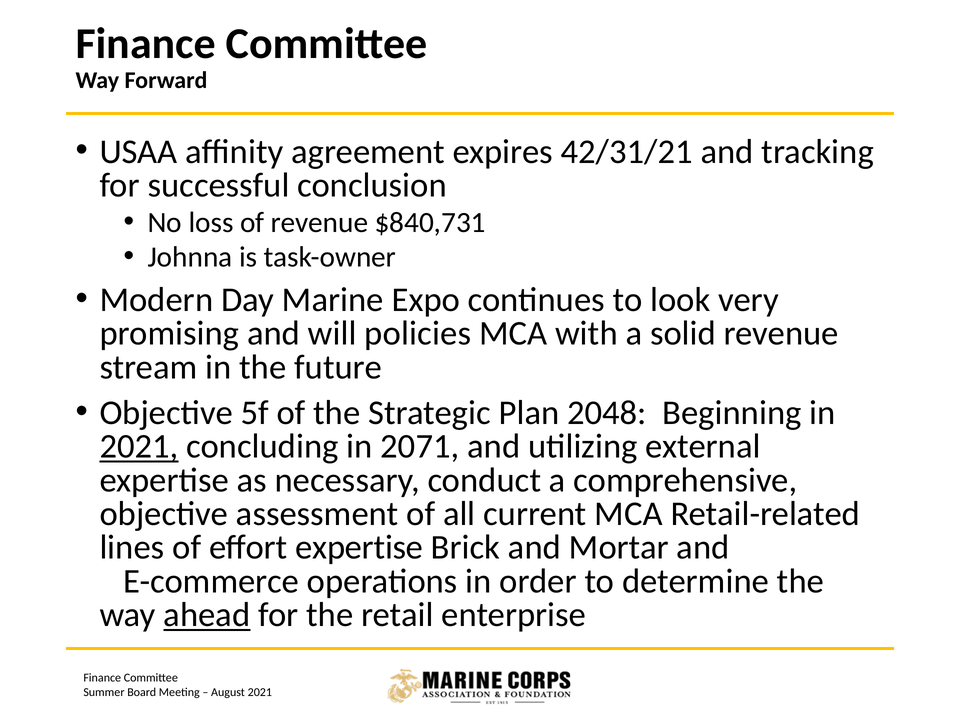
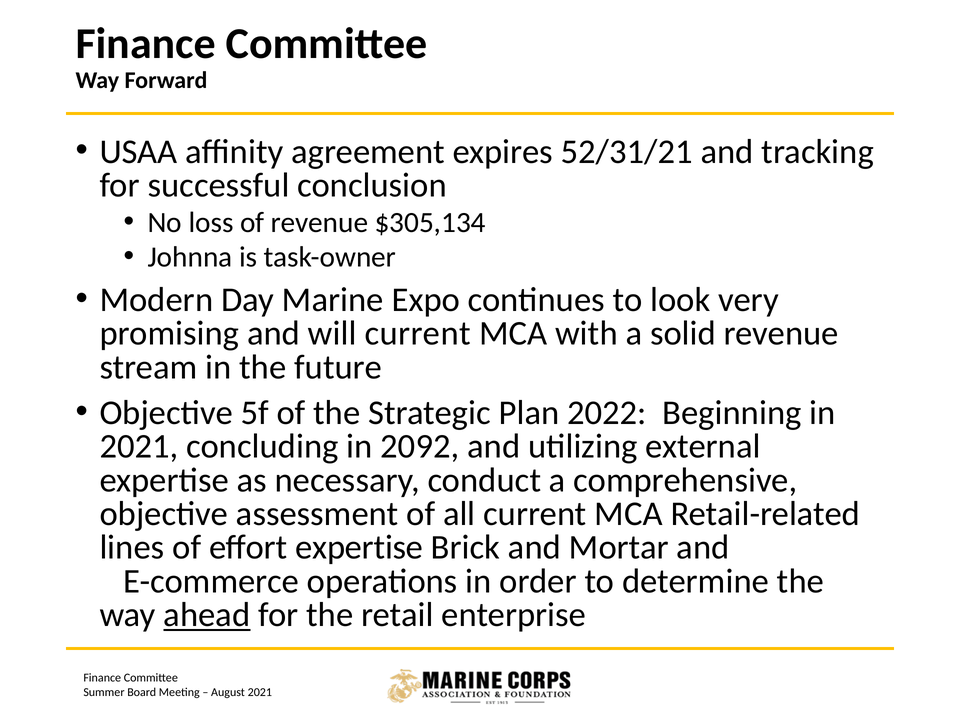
42/31/21: 42/31/21 -> 52/31/21 (627, 152)
$840,731: $840,731 -> $305,134 (430, 222)
will policies: policies -> current (418, 334)
2048: 2048 -> 2022 (607, 413)
2021 underline: present -> none (139, 447)
2071: 2071 -> 2092 (420, 447)
